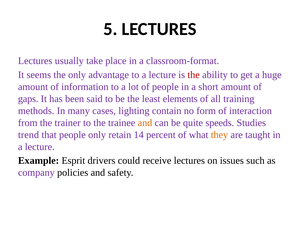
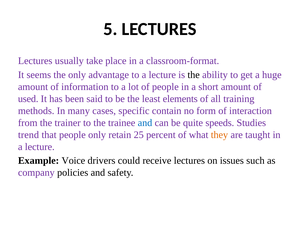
the colour: red -> black (194, 75)
gaps: gaps -> used (28, 99)
lighting: lighting -> specific (134, 111)
and colour: orange -> blue (145, 123)
14: 14 -> 25 (139, 135)
Esprit: Esprit -> Voice (73, 161)
